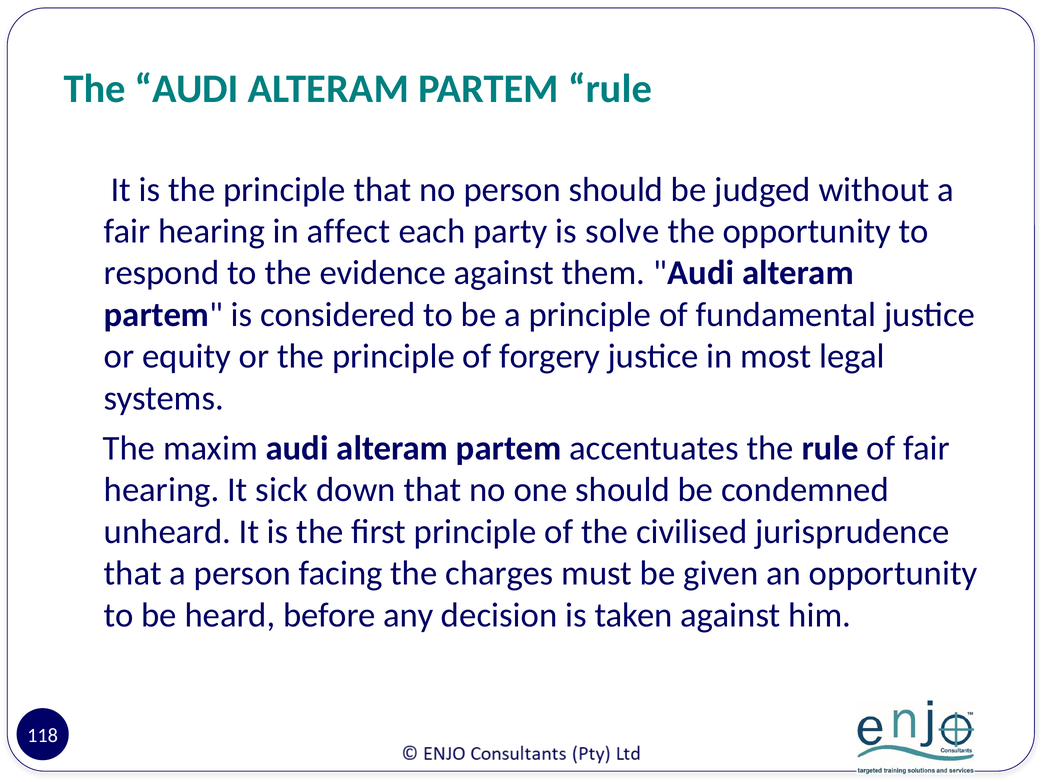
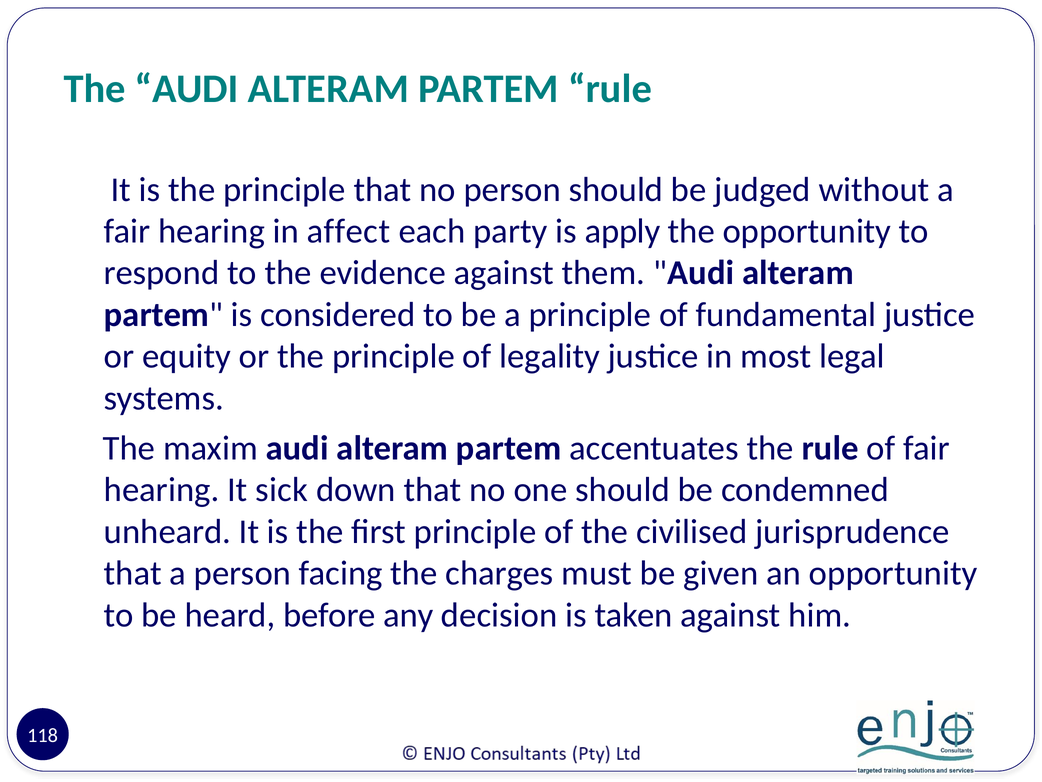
solve: solve -> apply (623, 231)
forgery: forgery -> legality (550, 356)
